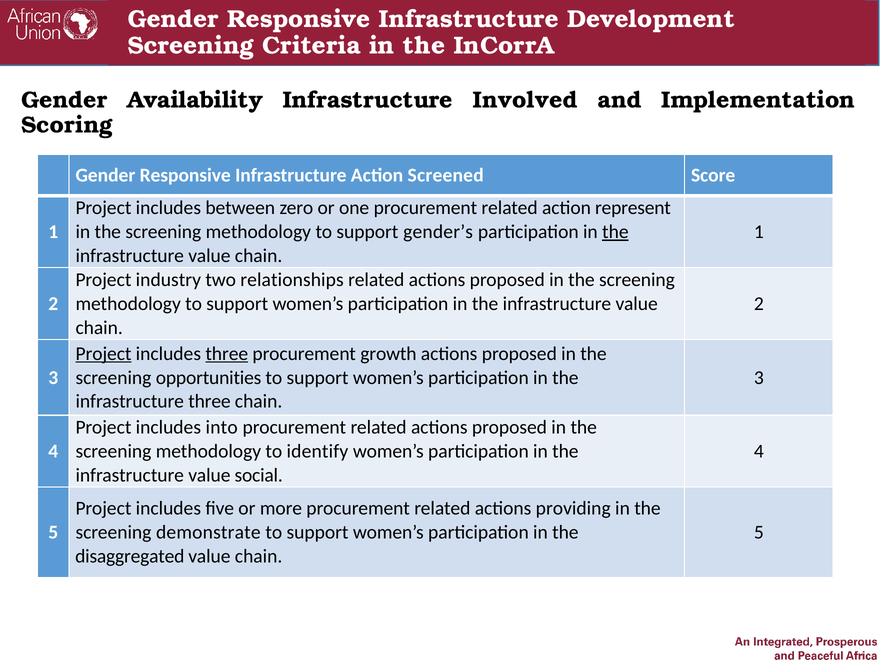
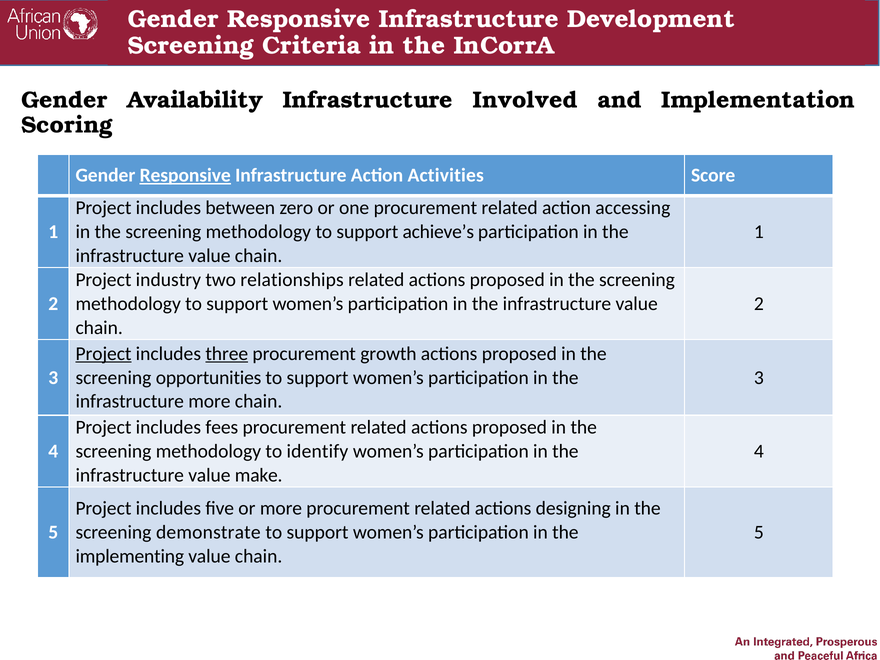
Responsive underline: none -> present (185, 175)
Screened: Screened -> Activities (446, 175)
represent: represent -> accessing (633, 208)
gender’s: gender’s -> achieve’s (438, 232)
the underline: present -> none (615, 232)
infrastructure three: three -> more (209, 402)
into: into -> fees (222, 427)
social: social -> make (259, 475)
providing: providing -> designing (573, 508)
disaggregated: disaggregated -> implementing (130, 556)
